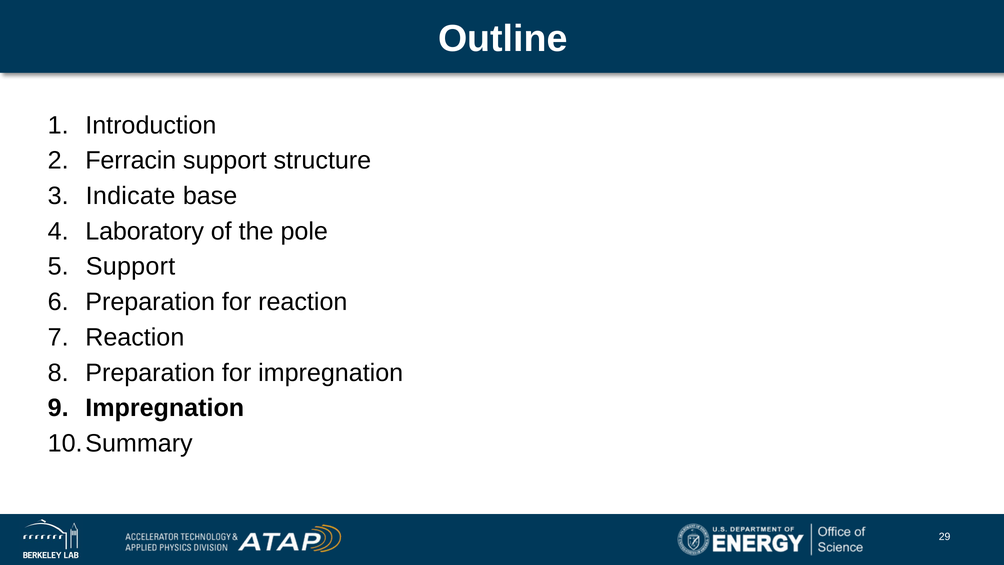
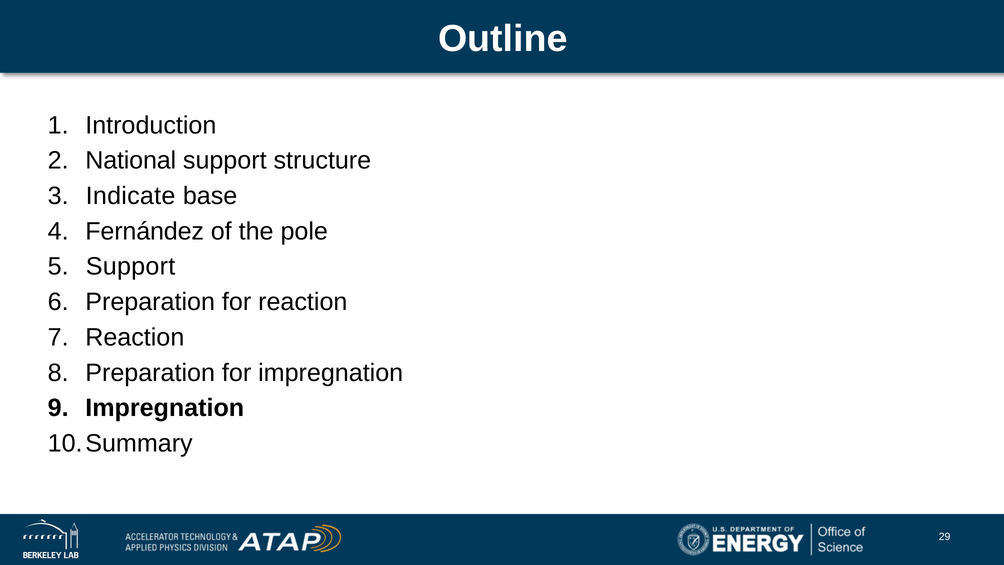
Ferracin: Ferracin -> National (131, 161)
Laboratory: Laboratory -> Fernández (145, 231)
